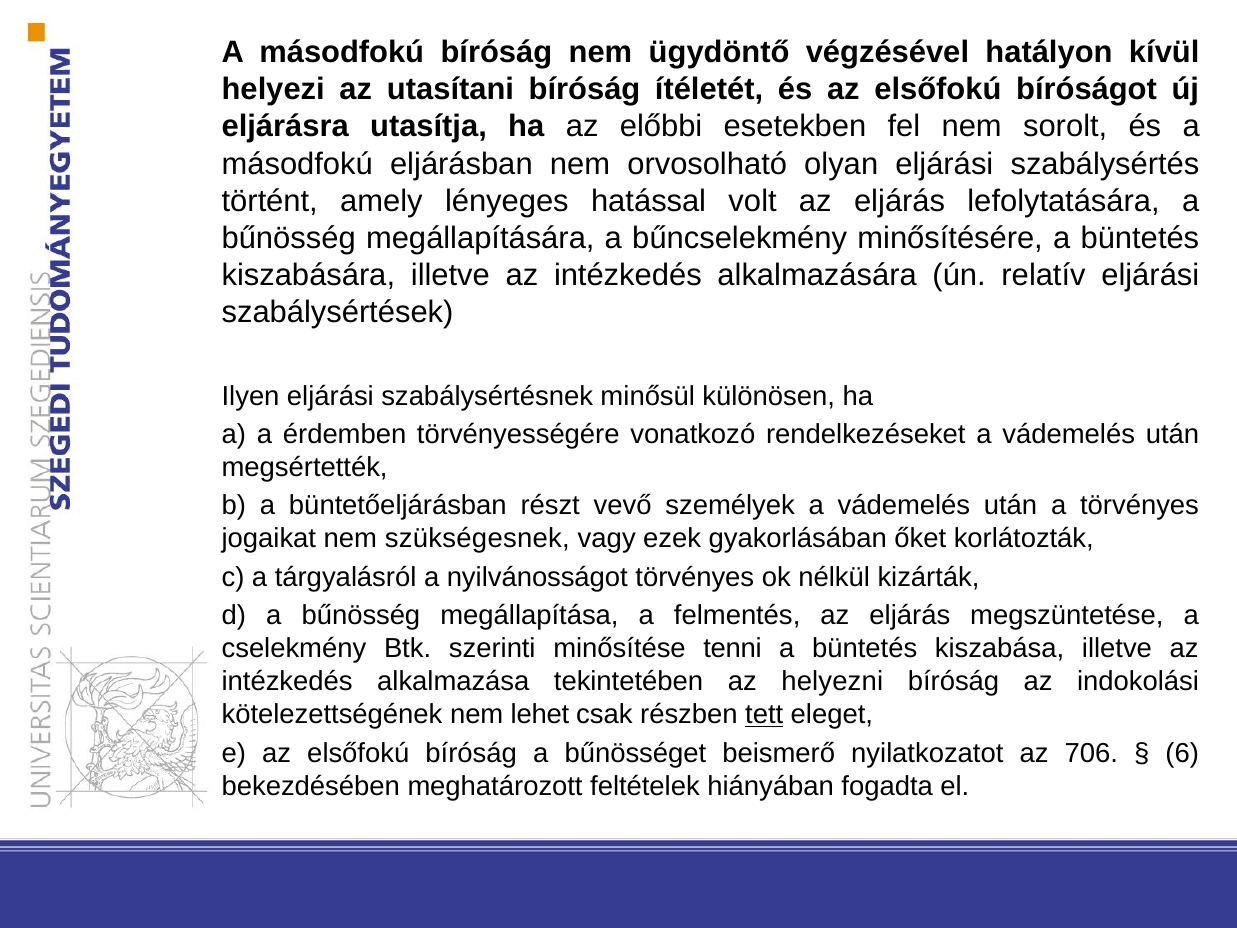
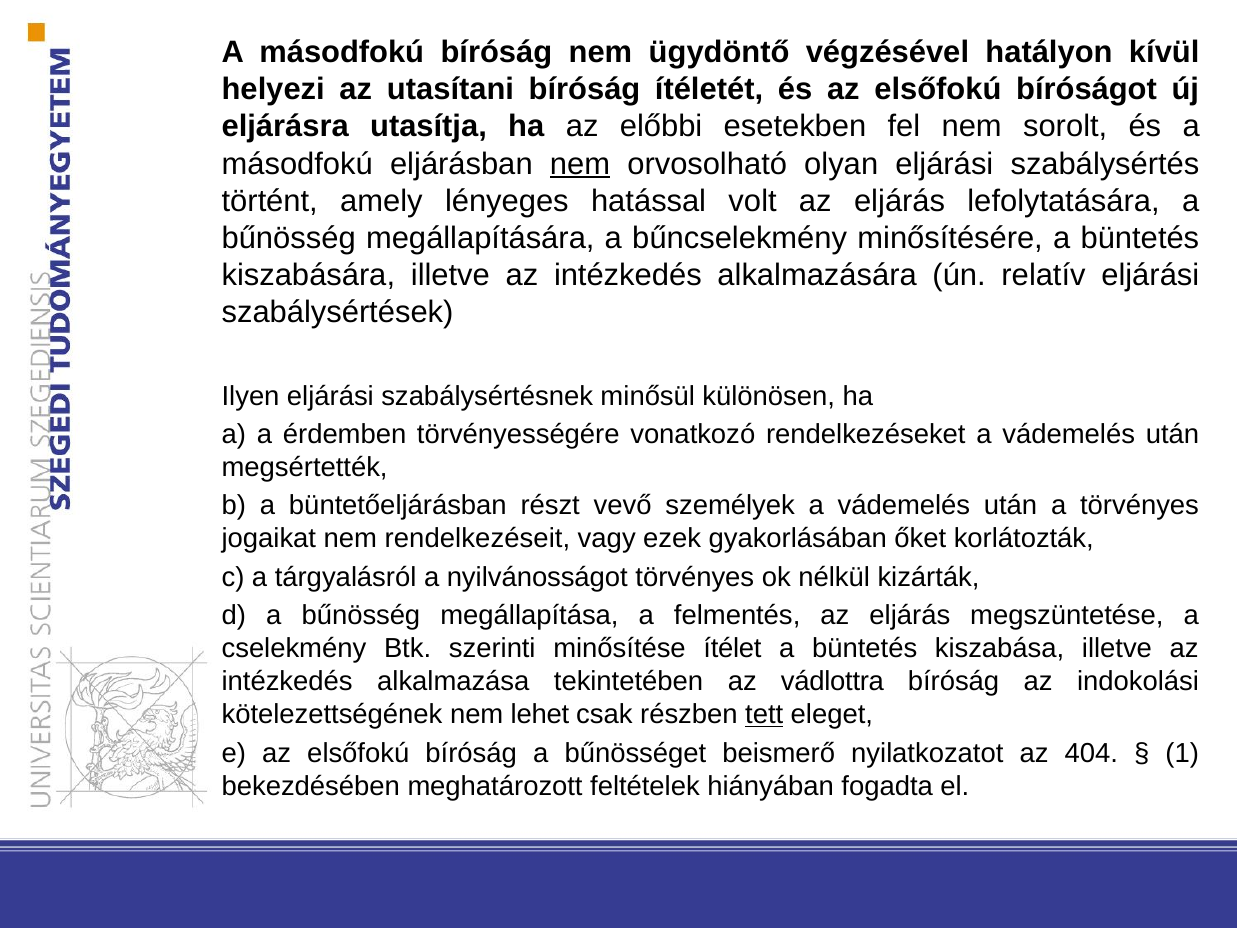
nem underline: none -> present (580, 164)
szükségesnek: szükségesnek -> rendelkezéseit (477, 539)
tenni: tenni -> ítélet (733, 649)
helyezni: helyezni -> vádlottra (832, 682)
706: 706 -> 404 (1091, 753)
6: 6 -> 1 (1182, 753)
